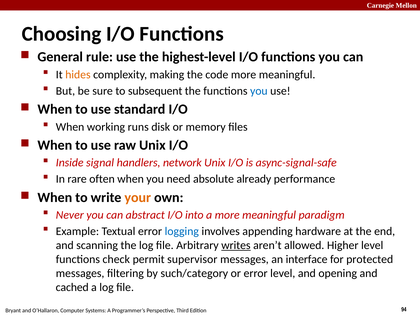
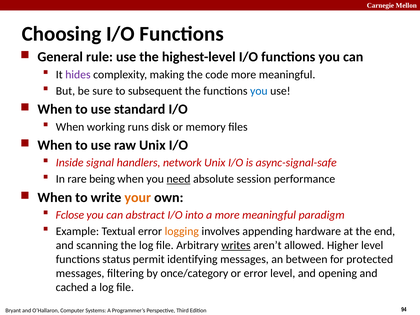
hides colour: orange -> purple (78, 75)
often: often -> being (102, 179)
need underline: none -> present (178, 179)
already: already -> session (254, 179)
Never: Never -> Fclose (70, 215)
logging colour: blue -> orange (182, 231)
check: check -> status (116, 259)
supervisor: supervisor -> identifying (192, 259)
interface: interface -> between (307, 259)
such/category: such/category -> once/category (194, 273)
